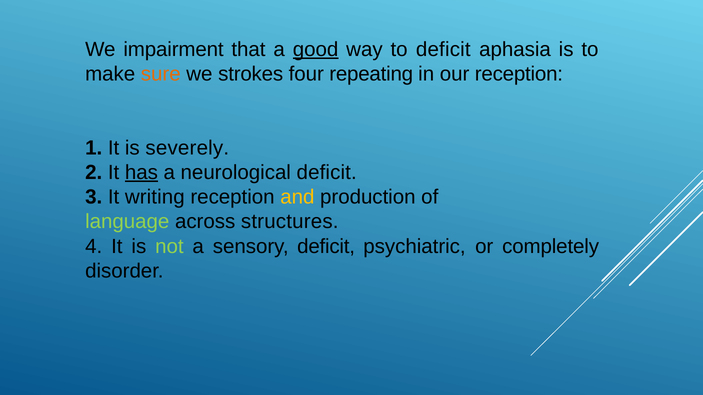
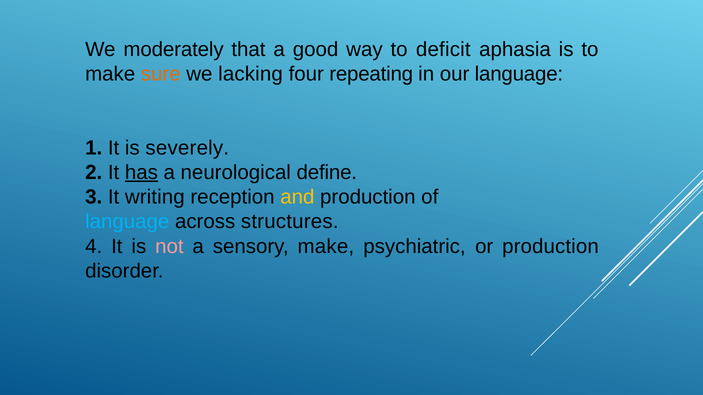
impairment: impairment -> moderately (174, 50)
good underline: present -> none (316, 50)
strokes: strokes -> lacking (251, 74)
our reception: reception -> language (519, 74)
neurological deficit: deficit -> define (327, 173)
language colour: light green -> light blue (127, 222)
not colour: light green -> pink (169, 247)
sensory deficit: deficit -> make (326, 247)
or completely: completely -> production (550, 247)
